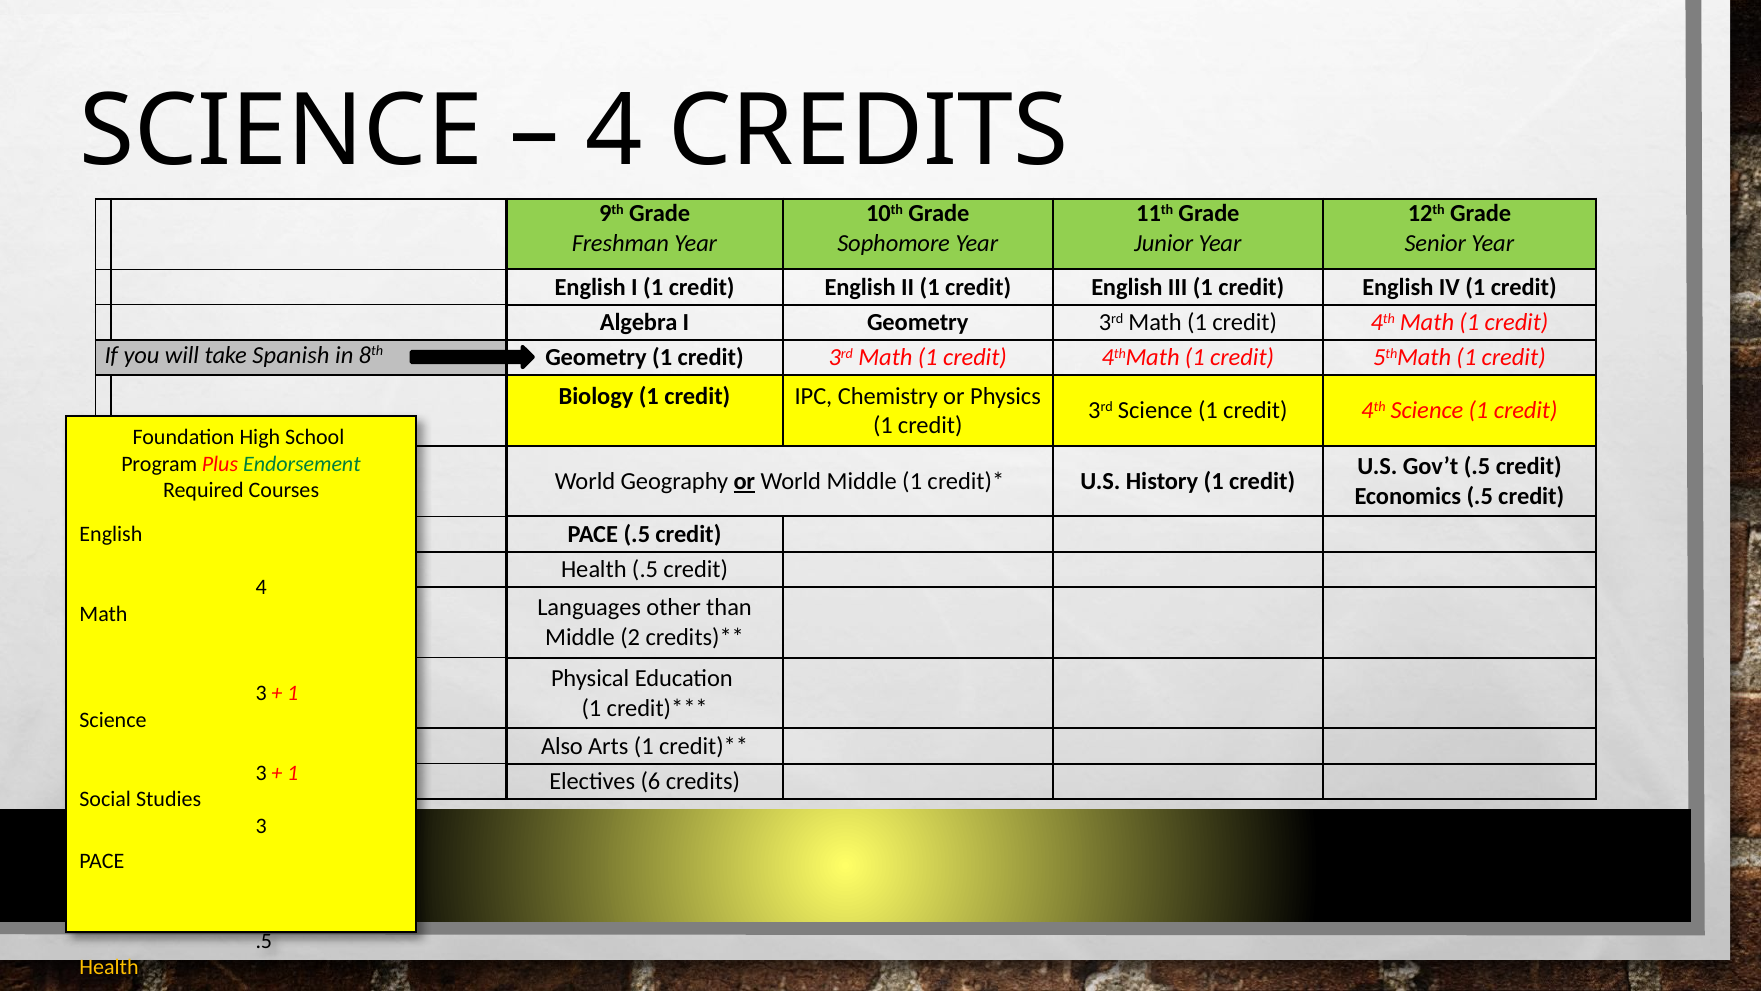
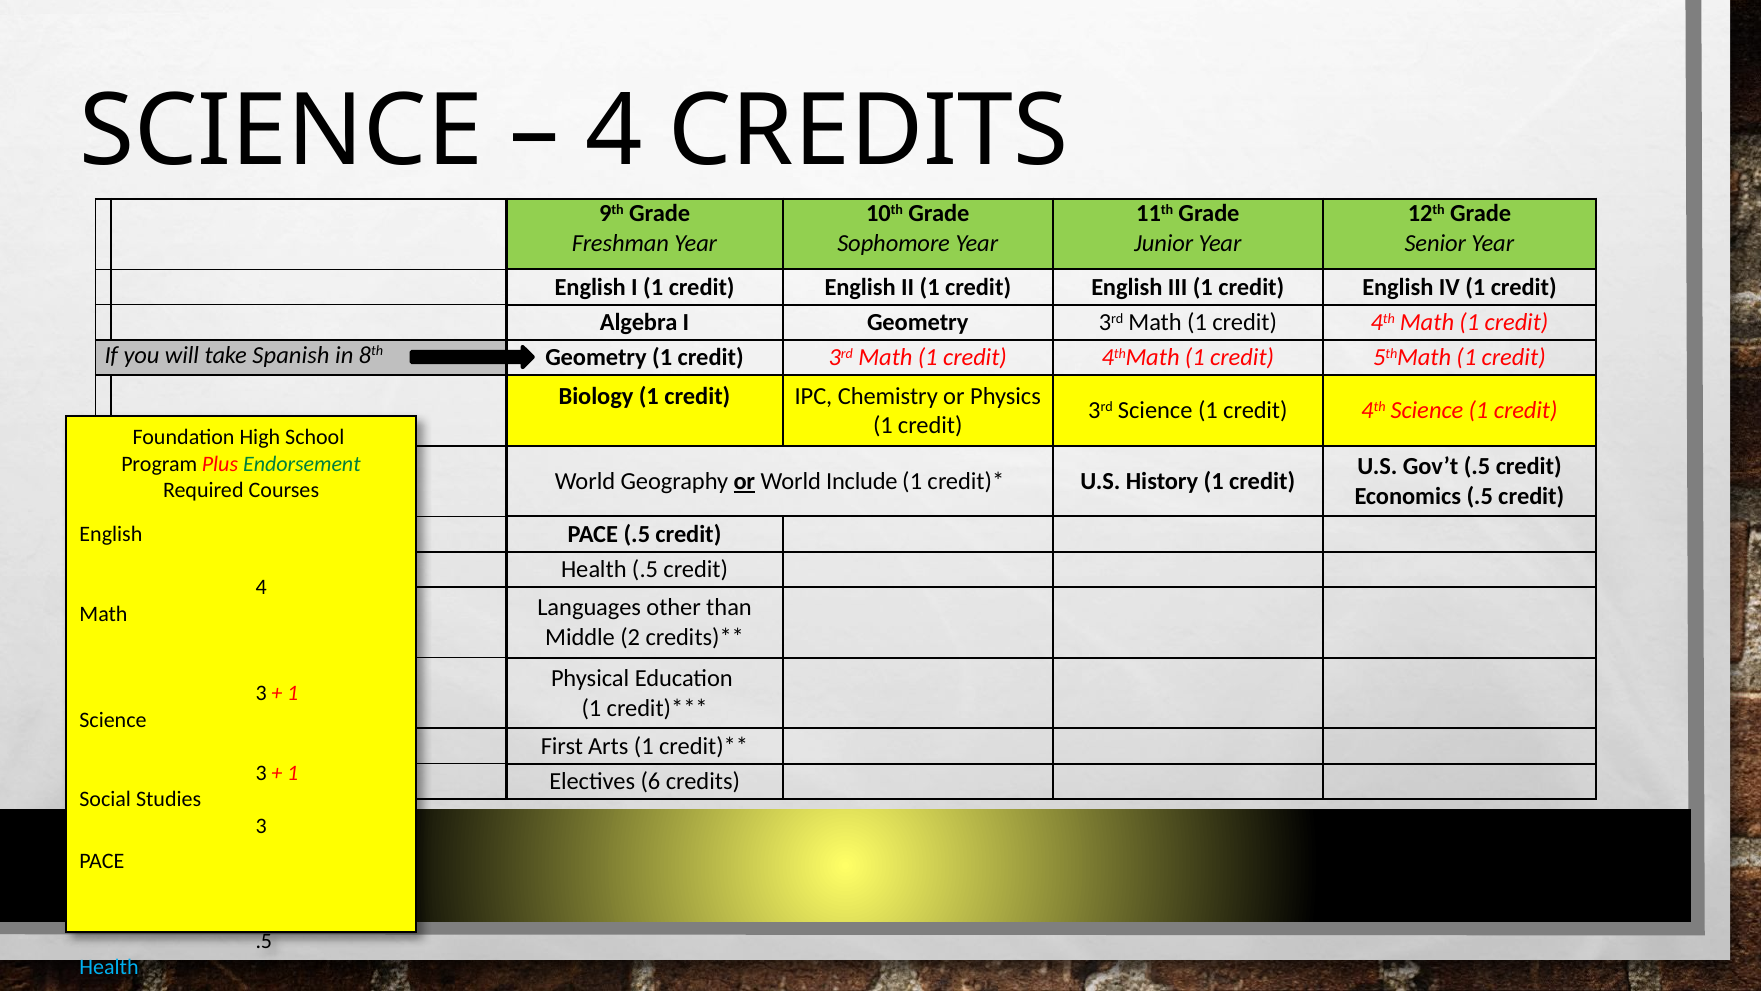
World Middle: Middle -> Include (862, 481)
Also: Also -> First (562, 746)
Health colour: yellow -> light blue (109, 967)
